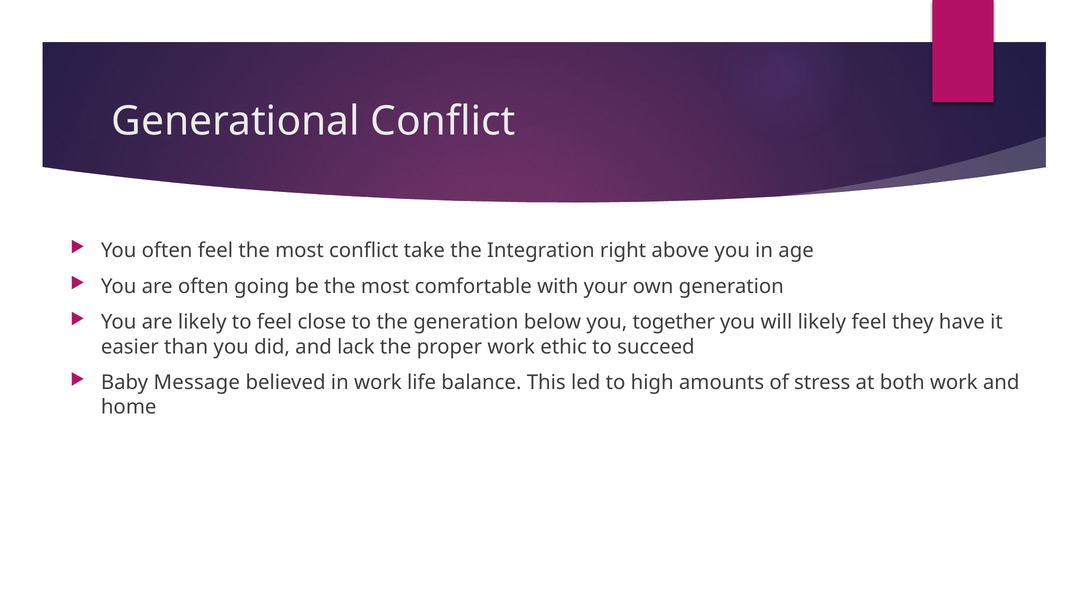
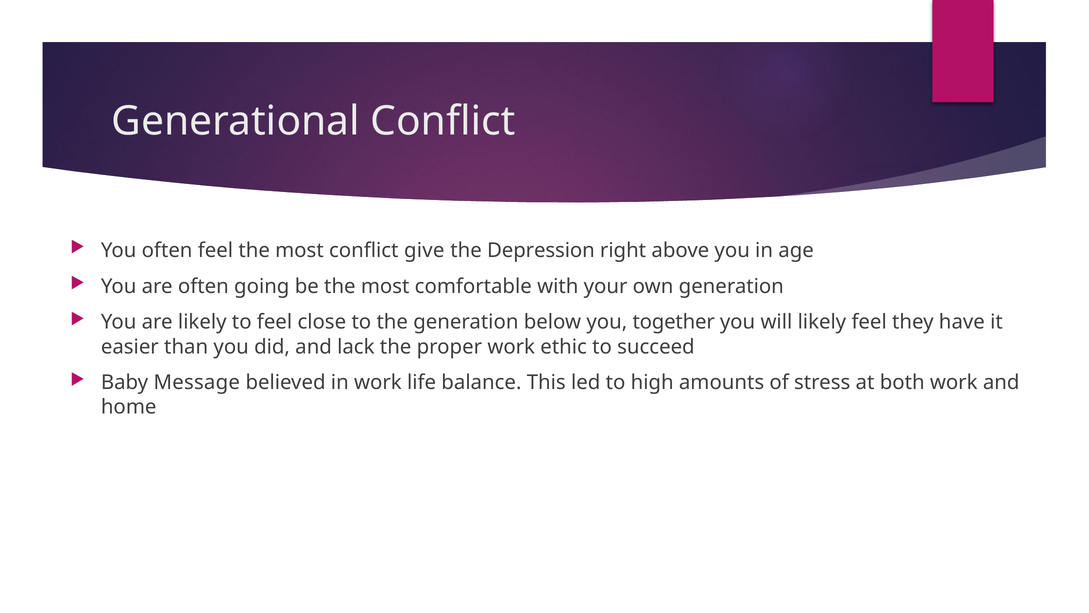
take: take -> give (424, 250)
Integration: Integration -> Depression (541, 250)
